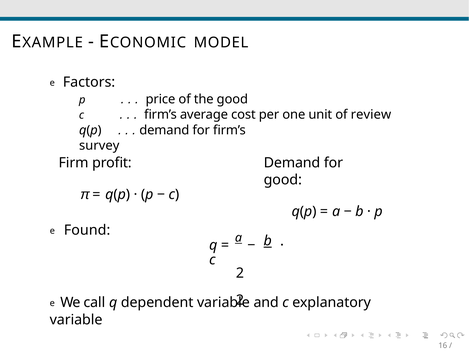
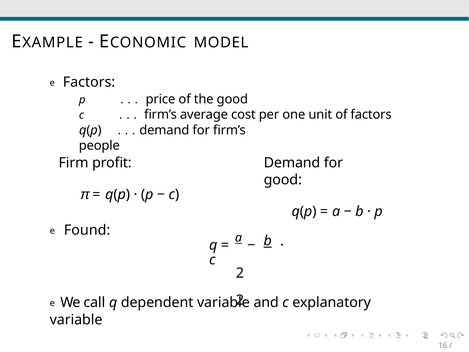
of review: review -> factors (371, 115)
survey: survey -> people (99, 146)
